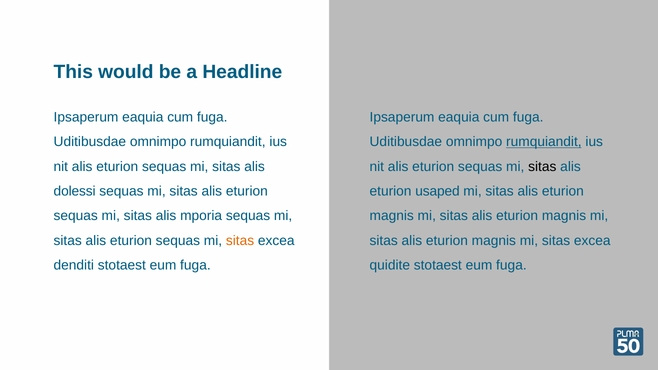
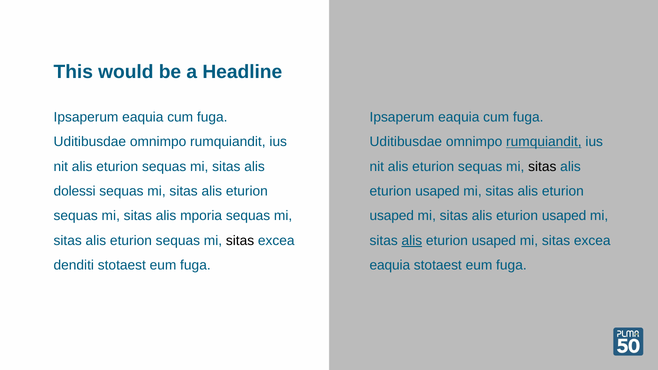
magnis: magnis -> usaped (392, 216)
magnis: magnis -> usaped (564, 216)
sitas colour: orange -> black (240, 241)
alis underline: none -> present (412, 241)
magnis: magnis -> usaped (494, 241)
quidite: quidite -> eaquia (390, 265)
